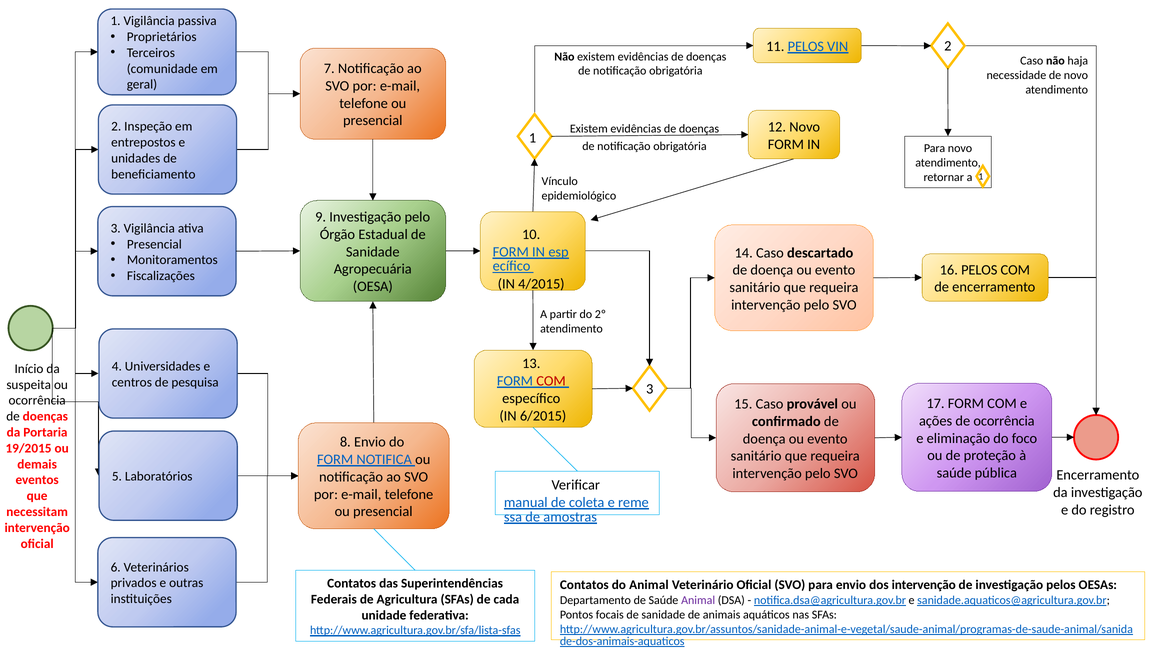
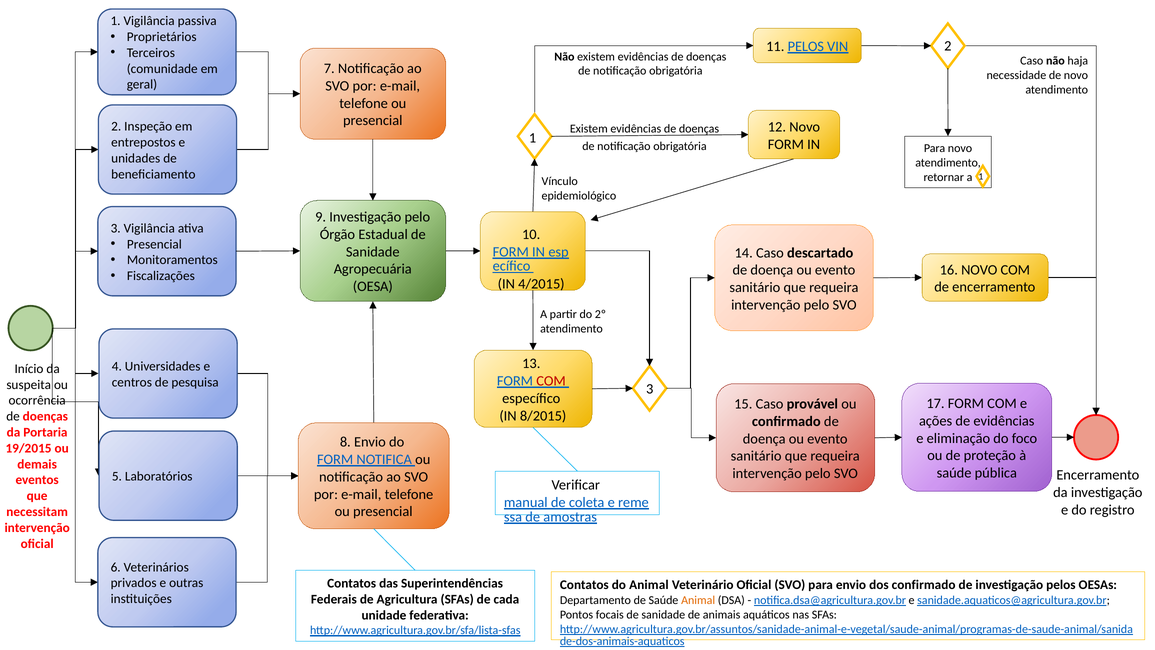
16 PELOS: PELOS -> NOVO (979, 270)
6/2015: 6/2015 -> 8/2015 (543, 416)
de ocorrência: ocorrência -> evidências (1004, 421)
dos intervenção: intervenção -> confirmado (924, 585)
Animal colour: purple -> orange (698, 600)
